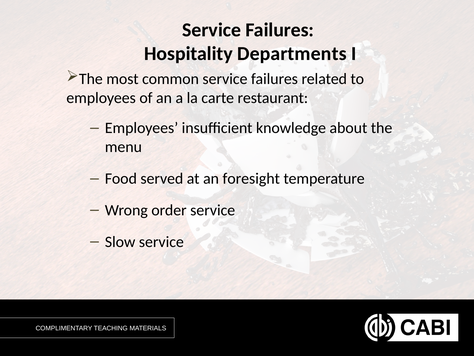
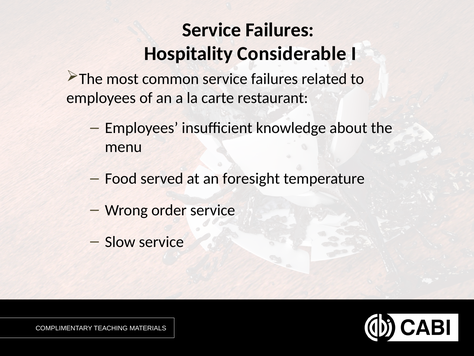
Departments: Departments -> Considerable (292, 54)
